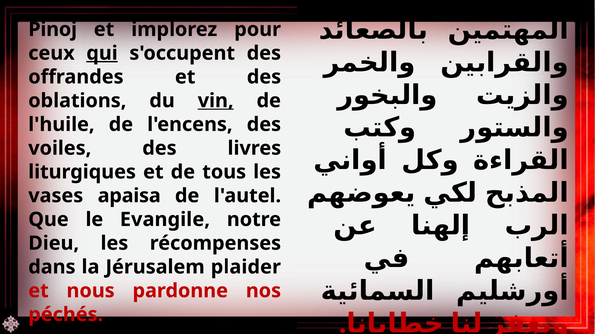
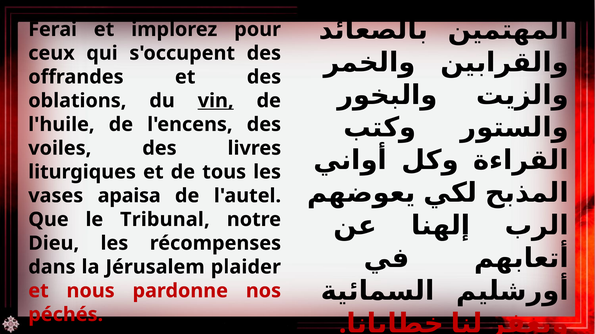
Pinoj: Pinoj -> Ferai (53, 29)
qui underline: present -> none (102, 53)
Evangile: Evangile -> Tribunal (165, 220)
